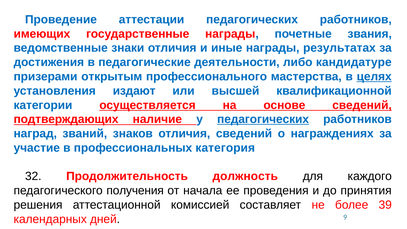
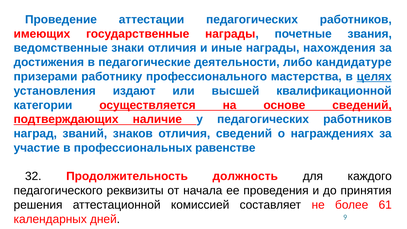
результатах: результатах -> нахождения (339, 48)
открытым: открытым -> работнику (112, 77)
педагогических underline: present -> none (263, 119)
категория: категория -> равенстве (225, 148)
получения: получения -> реквизиты (135, 191)
39: 39 -> 61 (385, 205)
